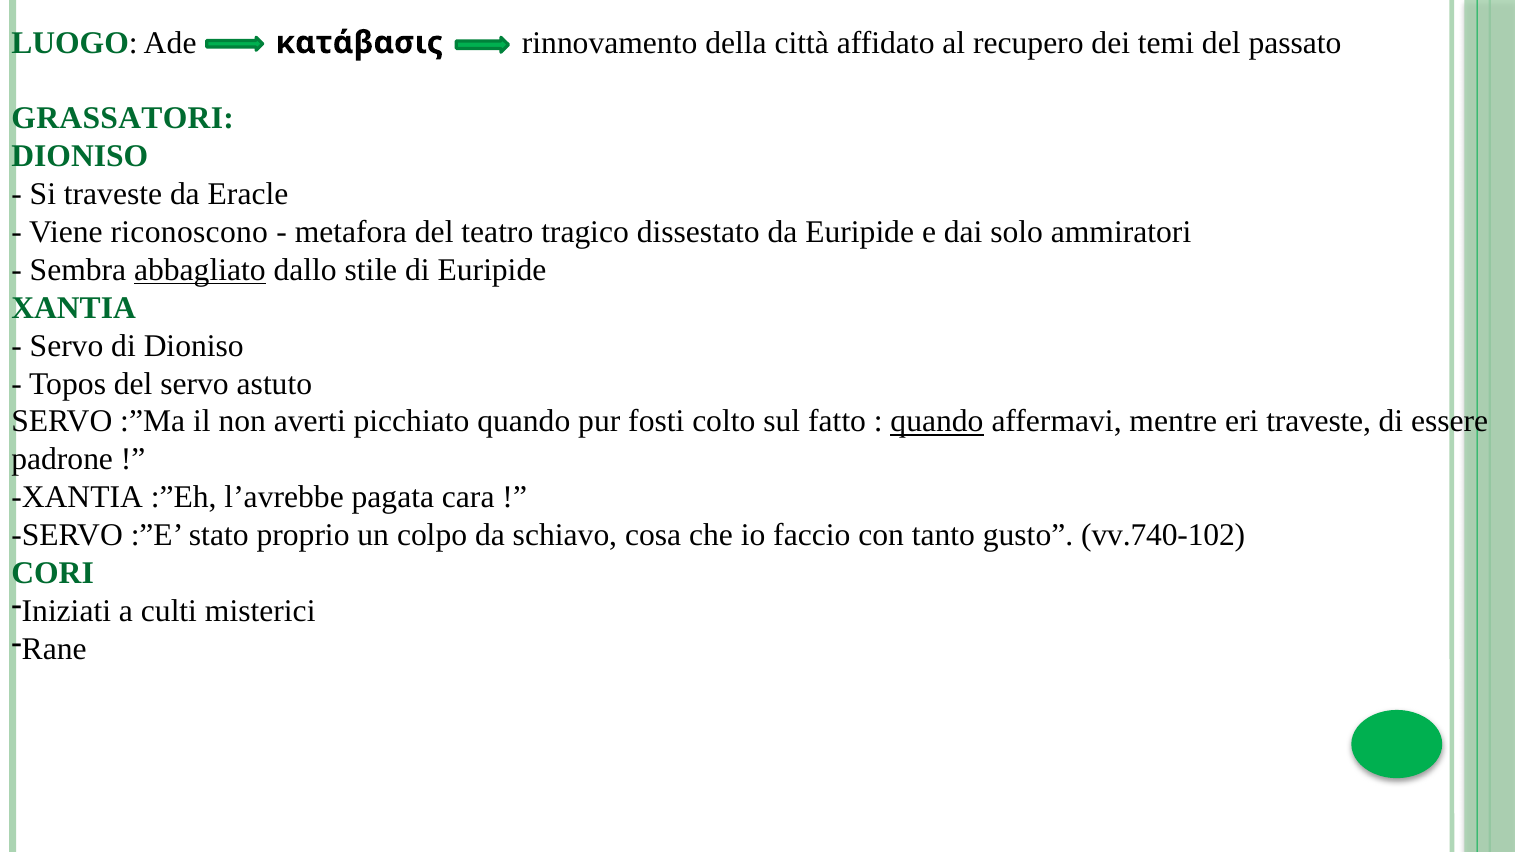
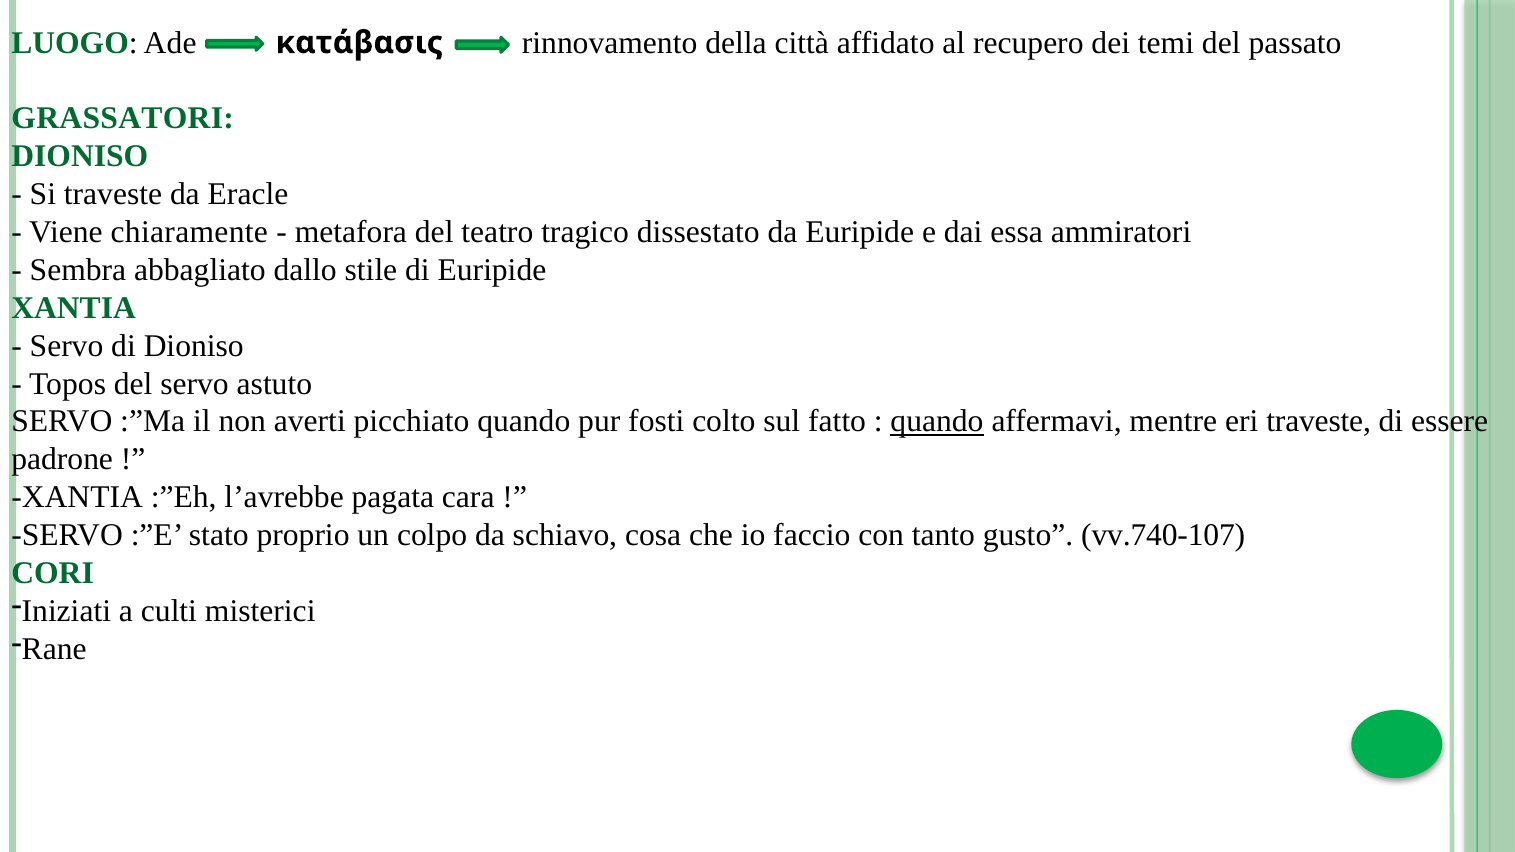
riconoscono: riconoscono -> chiaramente (189, 232)
solo: solo -> essa (1017, 232)
abbagliato underline: present -> none (200, 270)
vv.740-102: vv.740-102 -> vv.740-107 (1163, 535)
